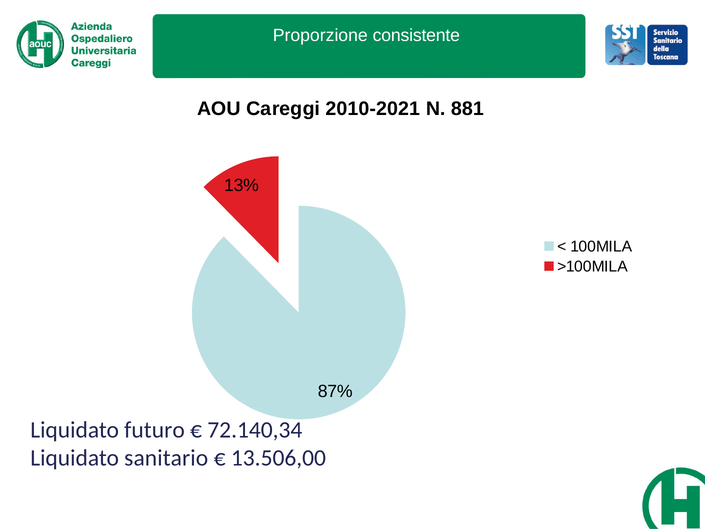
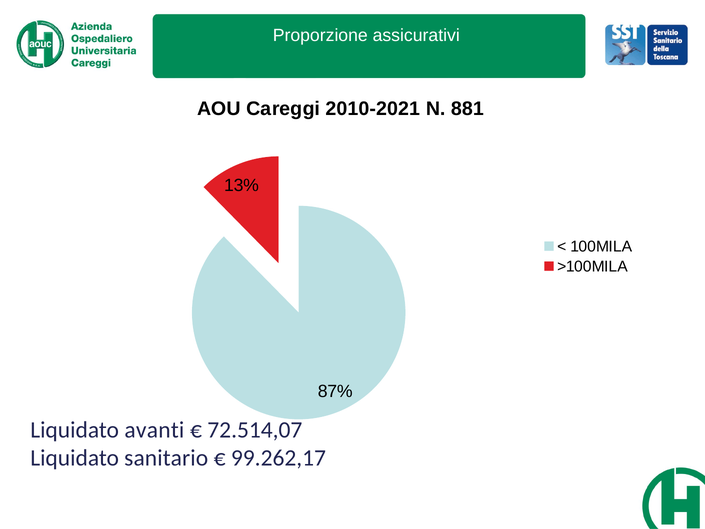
consistente: consistente -> assicurativi (416, 35)
futuro: futuro -> avanti (154, 430)
72.140,34: 72.140,34 -> 72.514,07 (255, 430)
13.506,00: 13.506,00 -> 99.262,17 (278, 458)
